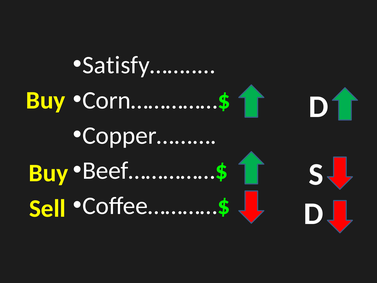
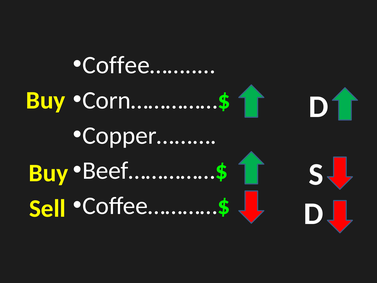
Satisfy……..…: Satisfy……..… -> Coffee……..… (149, 65)
